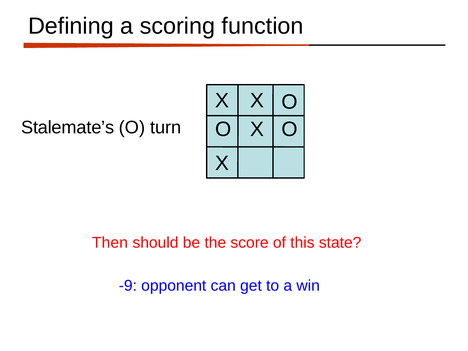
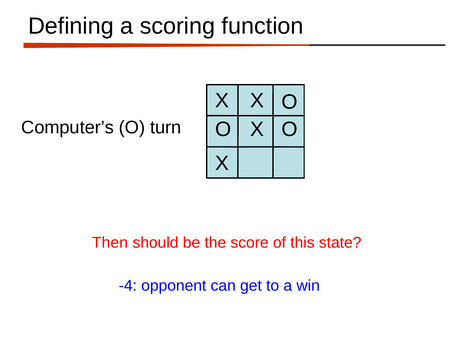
Stalemate’s: Stalemate’s -> Computer’s (68, 128)
-9: -9 -> -4 (128, 286)
